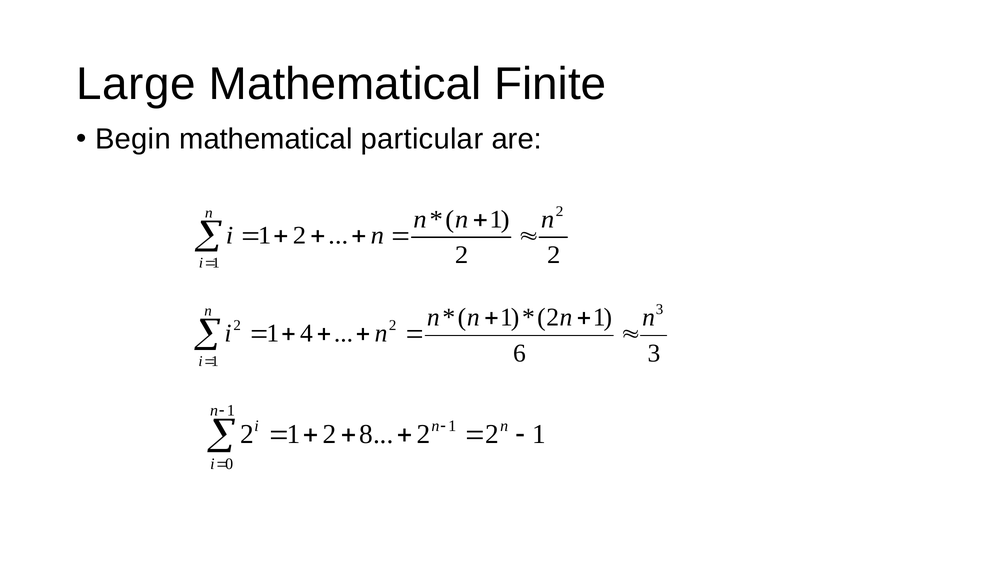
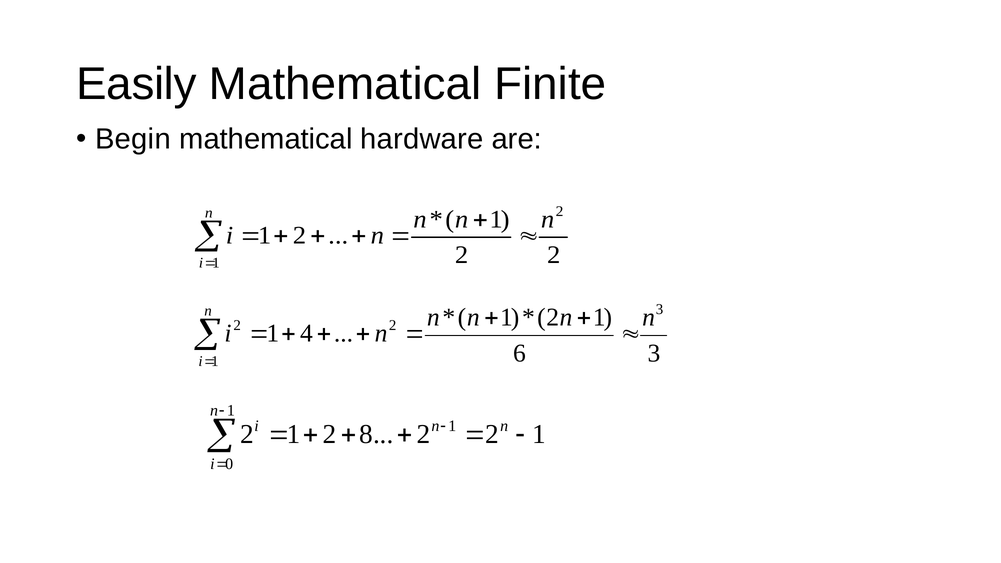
Large: Large -> Easily (136, 84)
particular: particular -> hardware (422, 139)
